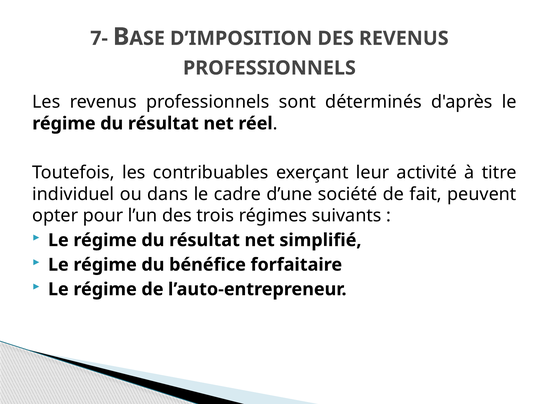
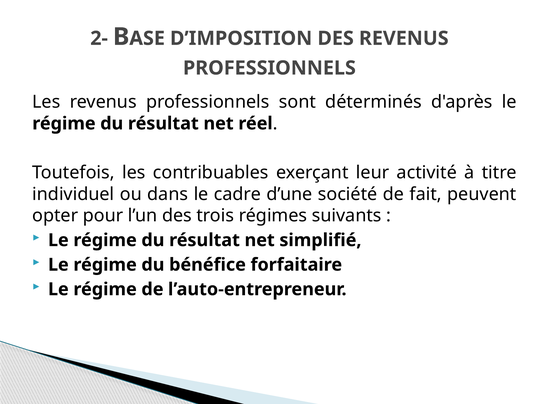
7-: 7- -> 2- (99, 38)
